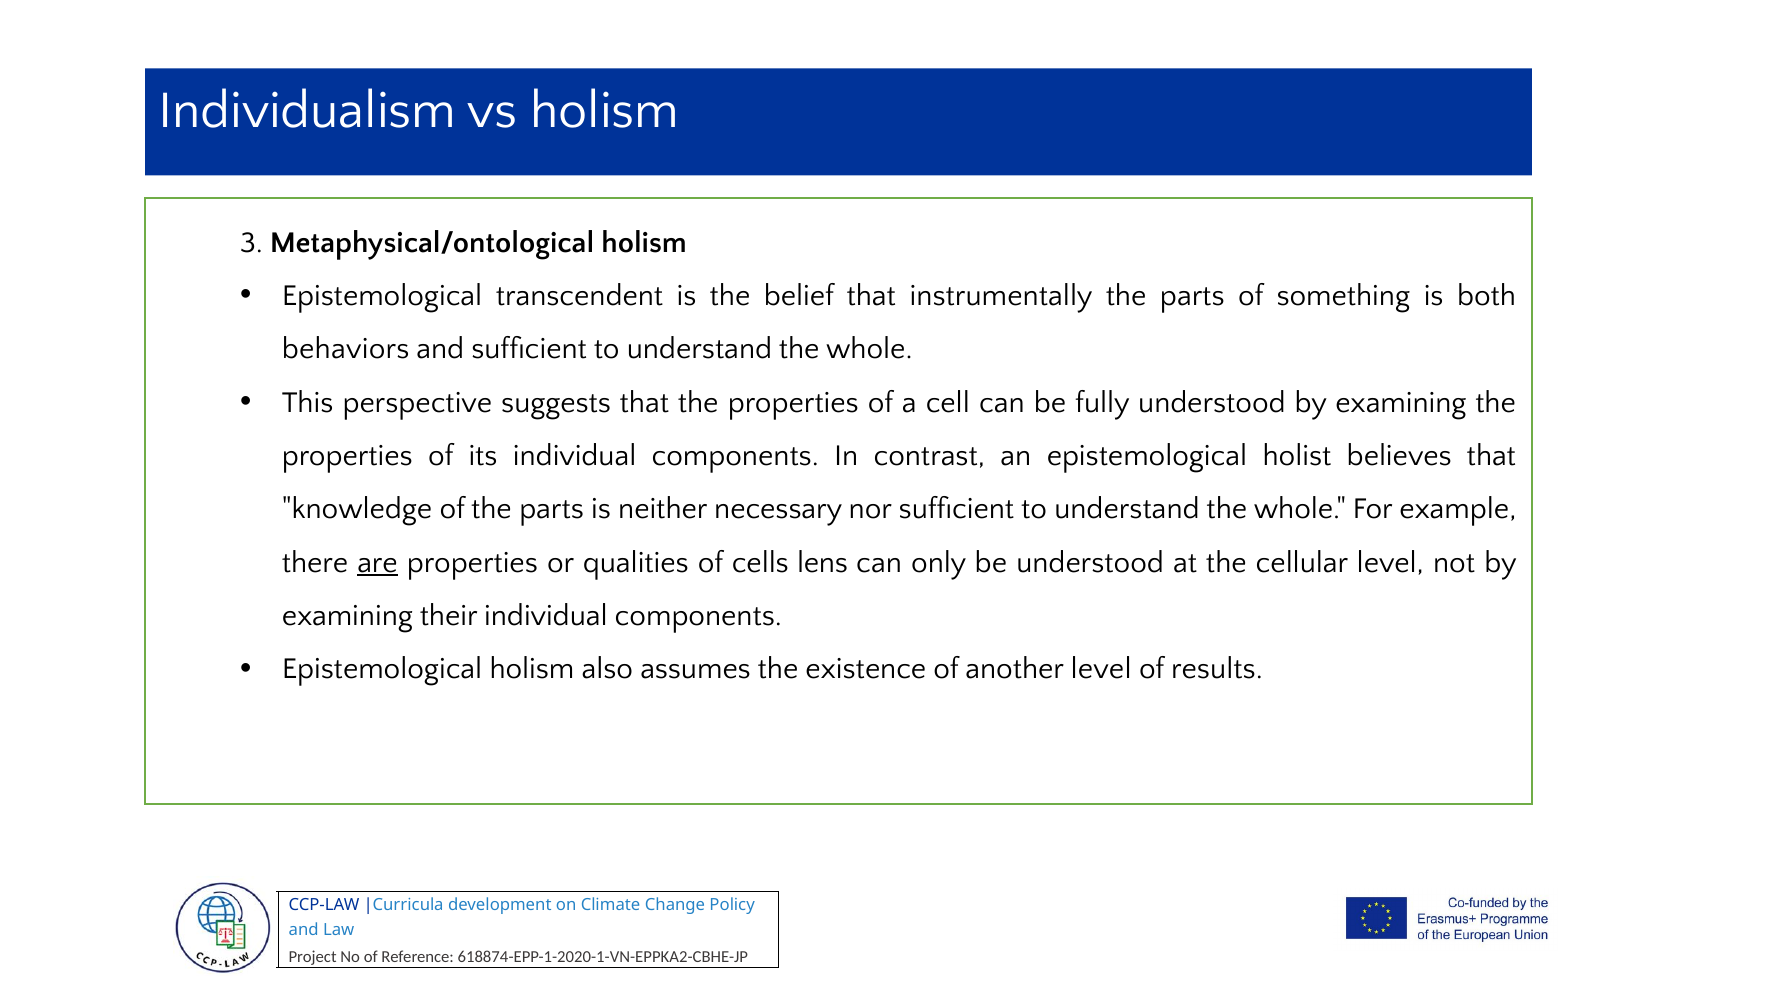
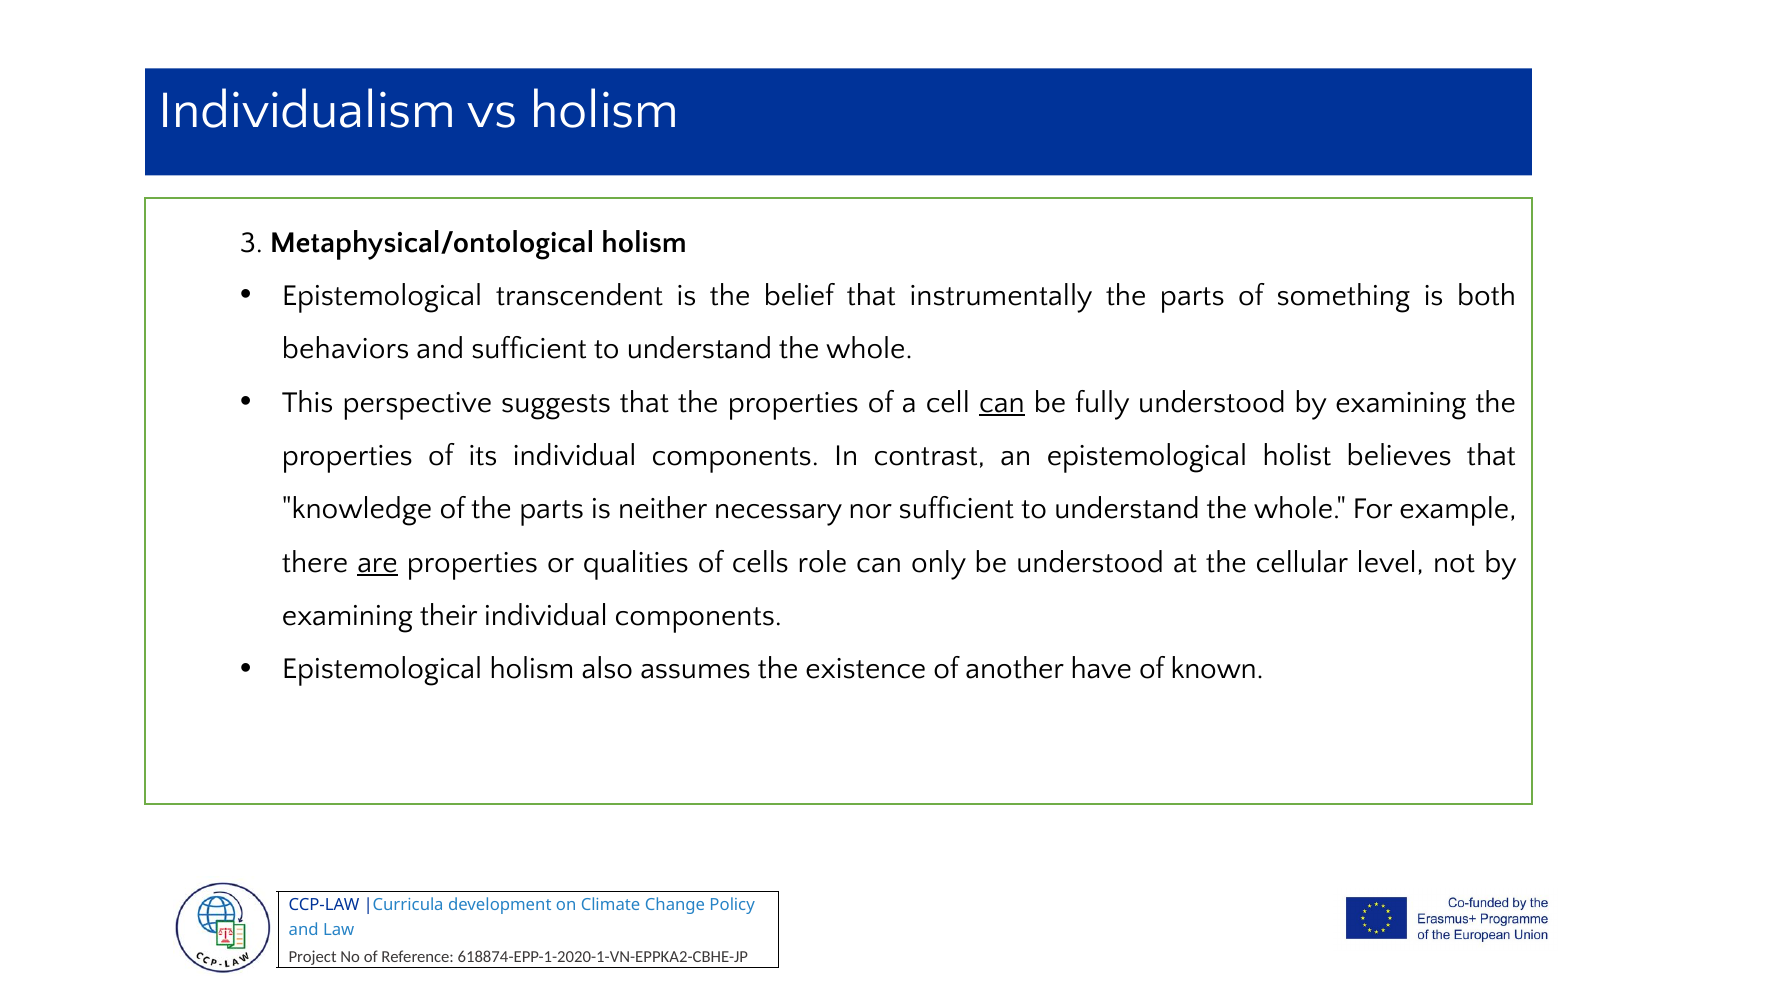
can underline: none -> present (1002, 403)
lens: lens -> role (822, 563)
another level: level -> have (1101, 669)
results: results -> known (1217, 669)
